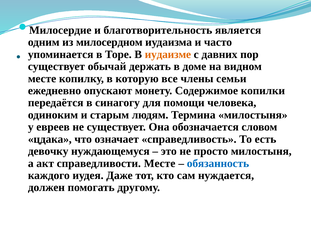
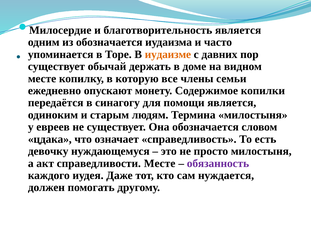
из милосердном: милосердном -> обозначается (109, 42)
помощи человека: человека -> является (232, 103)
обязанность colour: blue -> purple (218, 164)
